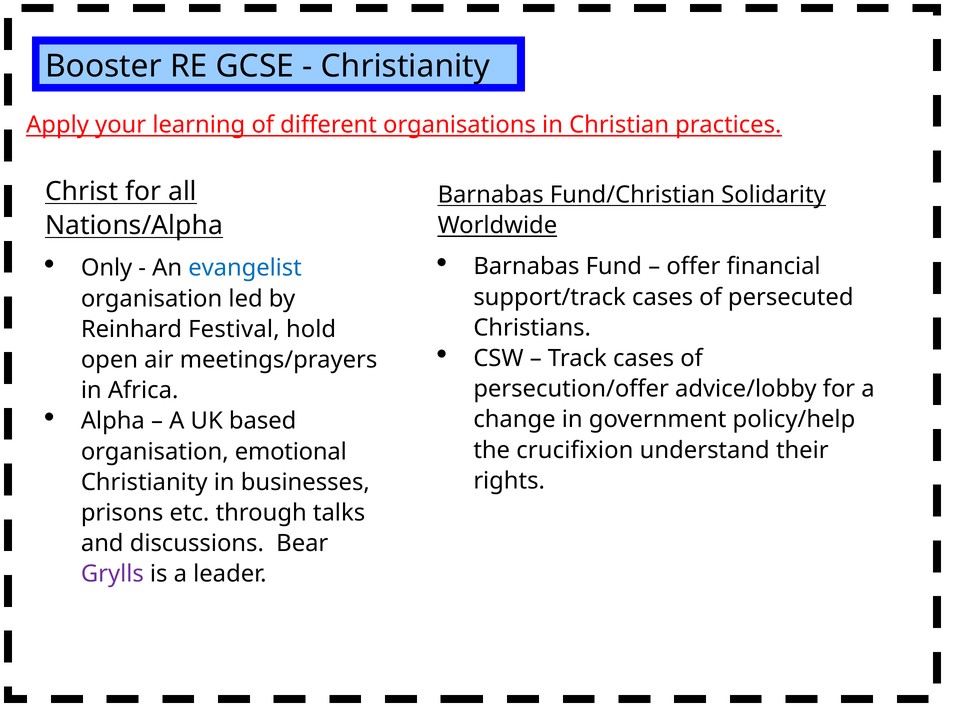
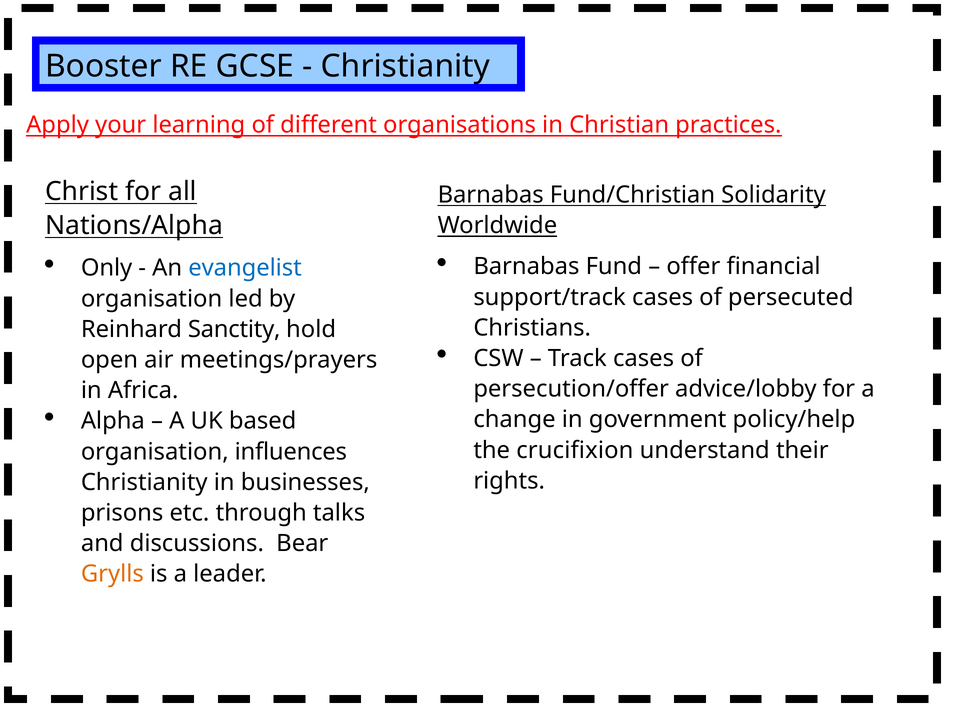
Festival: Festival -> Sanctity (234, 329)
emotional: emotional -> influences (291, 451)
Grylls colour: purple -> orange (112, 574)
